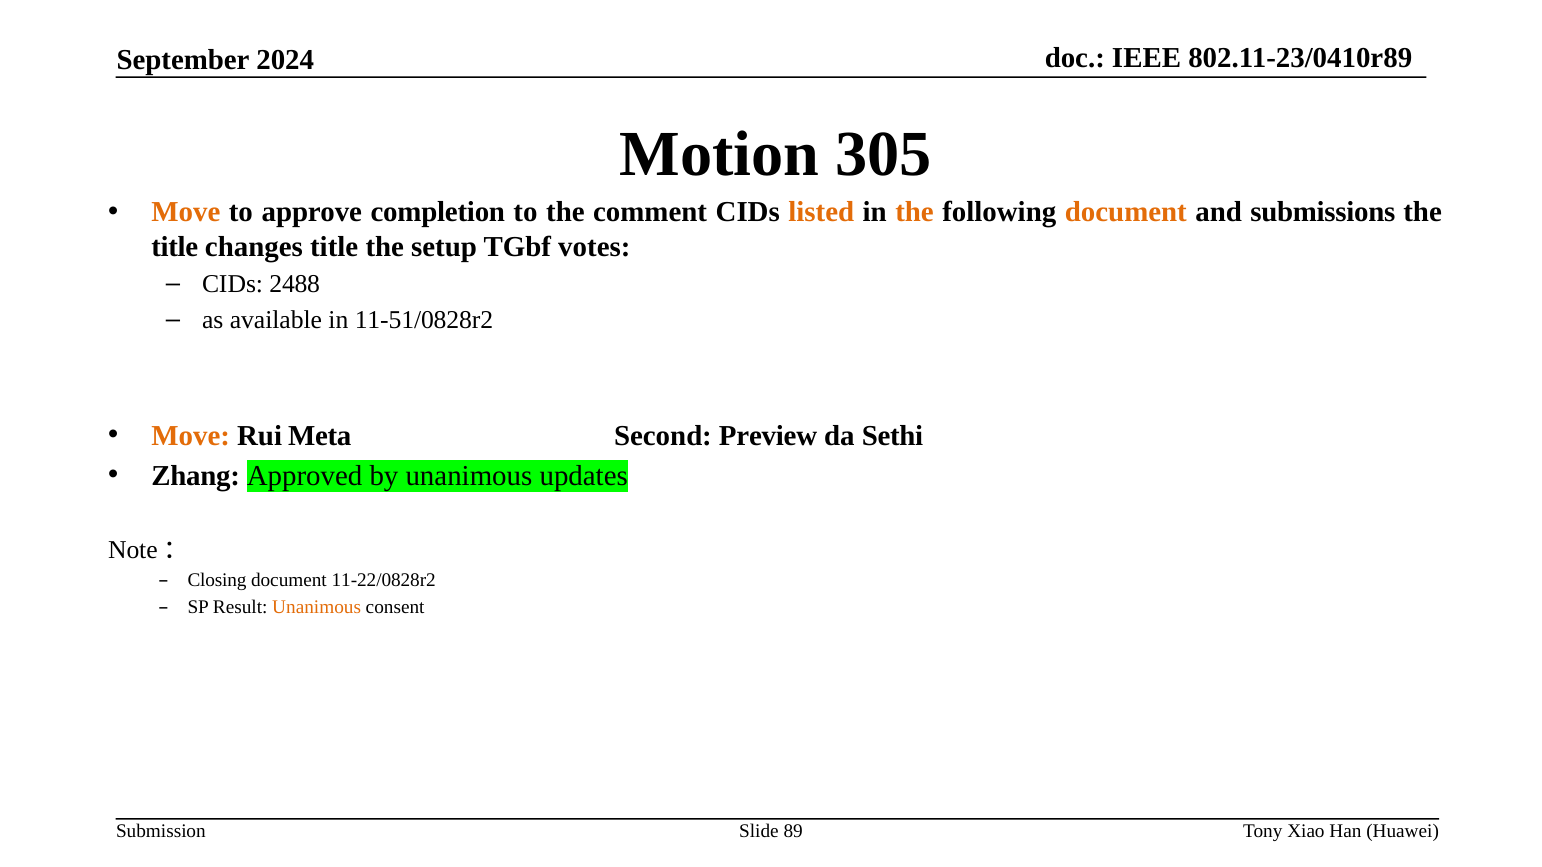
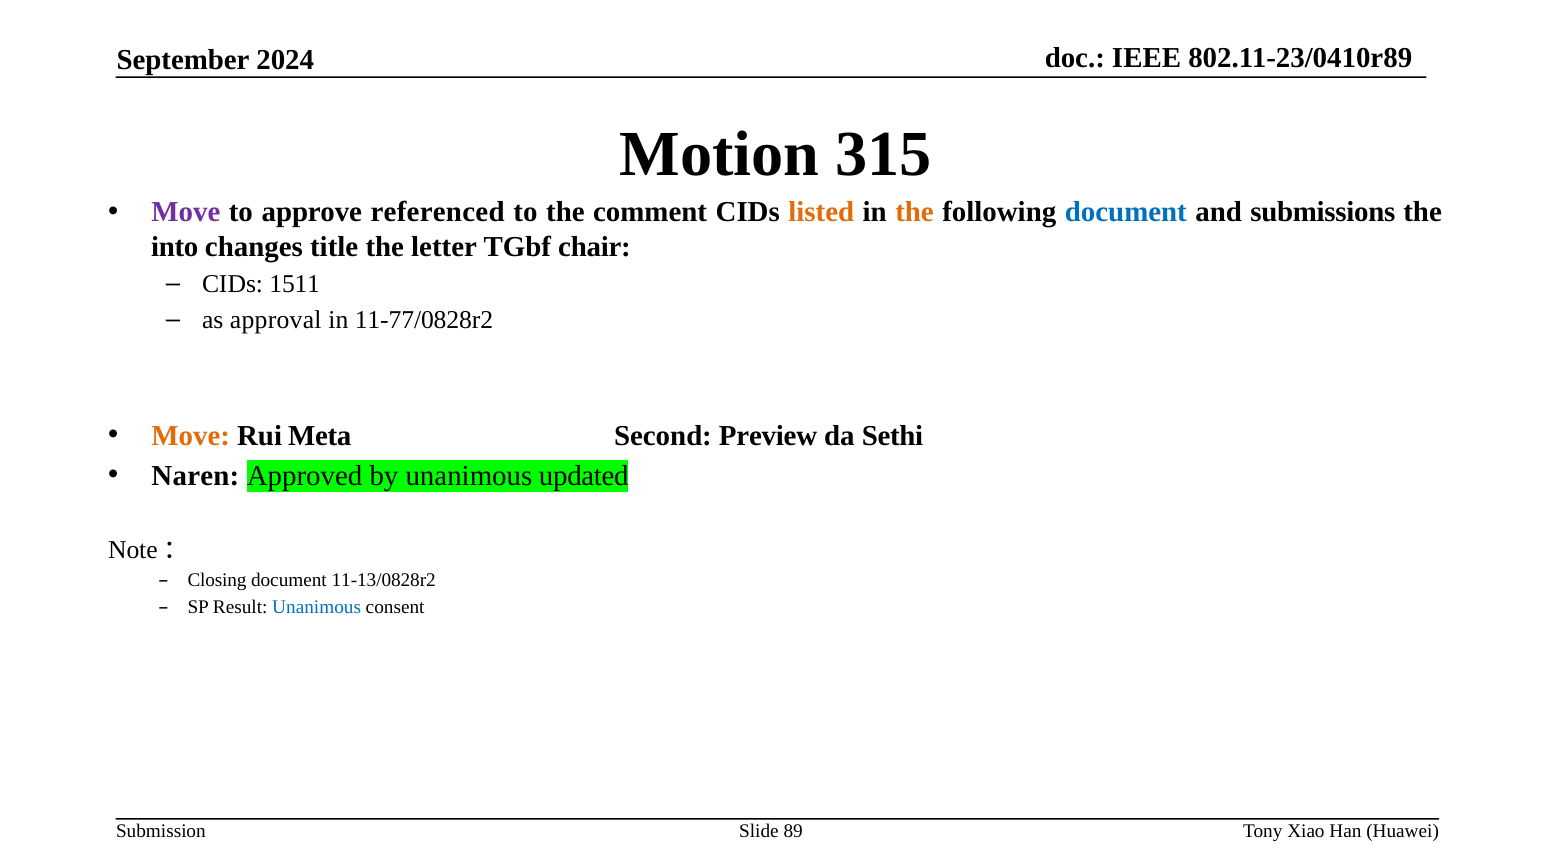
305: 305 -> 315 (883, 155)
Move colour: orange -> purple (186, 212)
completion: completion -> referenced (438, 212)
document colour: orange -> blue (1126, 212)
title: title -> into (175, 247)
setup: setup -> letter (444, 247)
votes: votes -> chair (594, 247)
2488: 2488 -> 1511 (295, 285)
available: available -> approval (276, 320)
11-51/0828r2: 11-51/0828r2 -> 11-77/0828r2 (424, 320)
Zhang: Zhang -> Naren (195, 476)
updates: updates -> updated (584, 476)
11-22/0828r2: 11-22/0828r2 -> 11-13/0828r2 (384, 580)
Unanimous colour: orange -> blue (317, 607)
